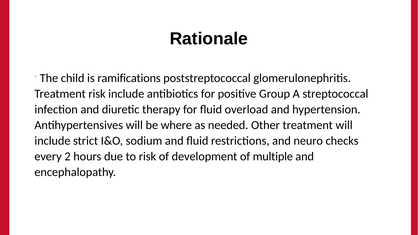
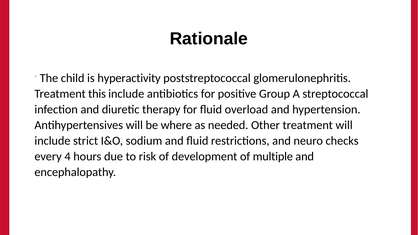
ramifications: ramifications -> hyperactivity (129, 78)
Treatment risk: risk -> this (97, 94)
2: 2 -> 4 (68, 157)
